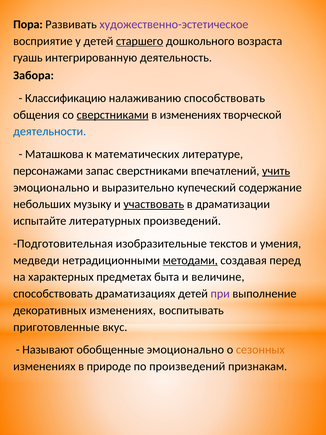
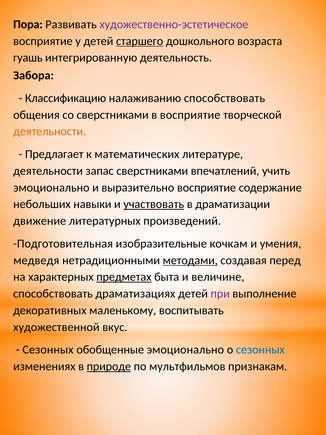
сверстниками underline: present -> none (113, 115)
в изменениях: изменениях -> восприятие (190, 115)
деятельности colour: blue -> orange (50, 131)
Маташкова: Маташкова -> Предлагает (54, 154)
персонажами: персонажами -> деятельности (48, 171)
учить underline: present -> none (276, 171)
выразительно купеческий: купеческий -> восприятие (207, 187)
музыку: музыку -> навыки (92, 204)
испытайте: испытайте -> движение (40, 221)
текстов: текстов -> кочкам (229, 243)
медведи: медведи -> медведя (36, 260)
предметах underline: none -> present (124, 277)
декоративных изменениях: изменениях -> маленькому (123, 310)
приготовленные: приготовленные -> художественной (56, 327)
Называют: Называют -> Сезонных (48, 349)
сезонных colour: orange -> blue (260, 349)
природе underline: none -> present (109, 366)
по произведений: произведений -> мультфильмов (187, 366)
